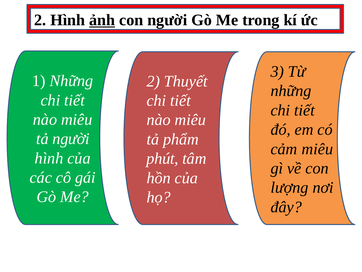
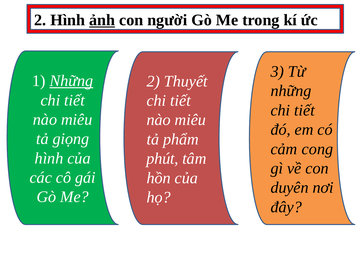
Những underline: none -> present (71, 81)
tả người: người -> giọng (71, 139)
cảm miêu: miêu -> cong (317, 149)
lượng: lượng -> duyên (290, 187)
